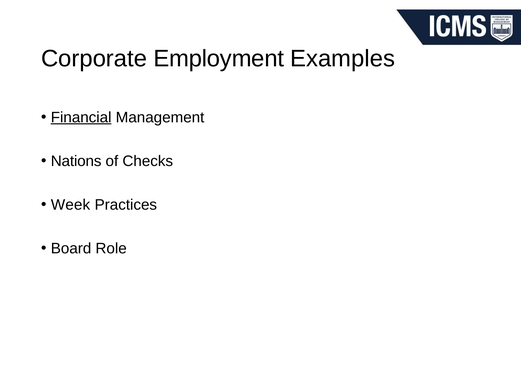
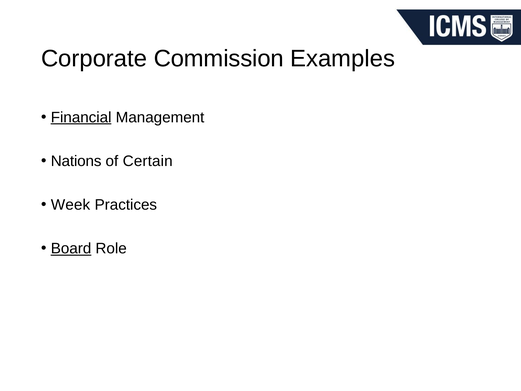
Employment: Employment -> Commission (219, 58)
Checks: Checks -> Certain (148, 161)
Board underline: none -> present (71, 248)
